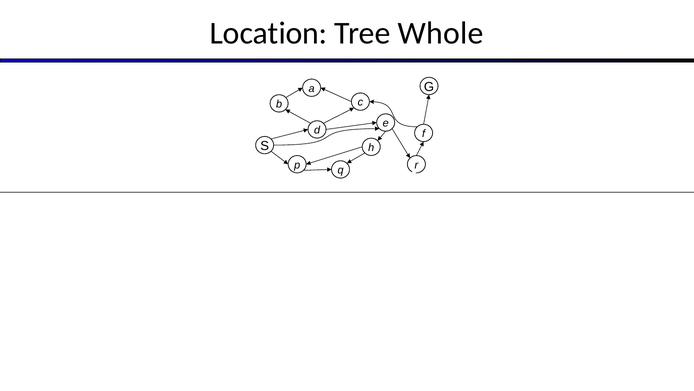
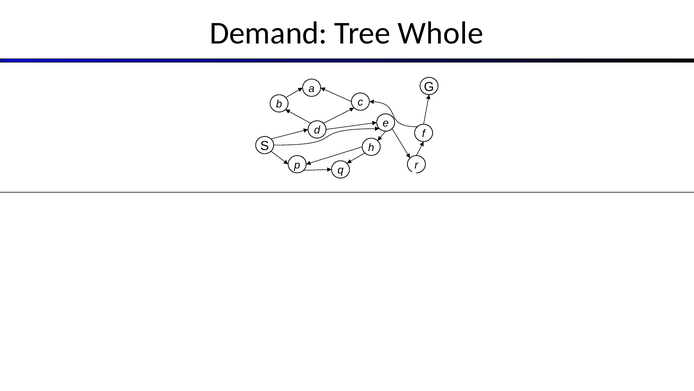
Location: Location -> Demand (268, 33)
